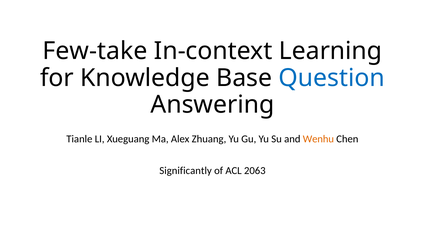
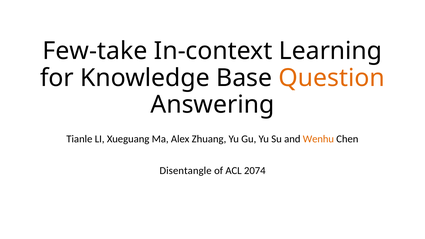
Question colour: blue -> orange (332, 78)
Significantly: Significantly -> Disentangle (186, 171)
2063: 2063 -> 2074 (255, 171)
